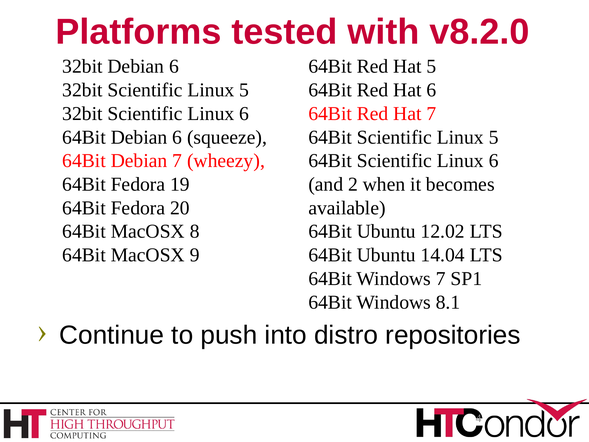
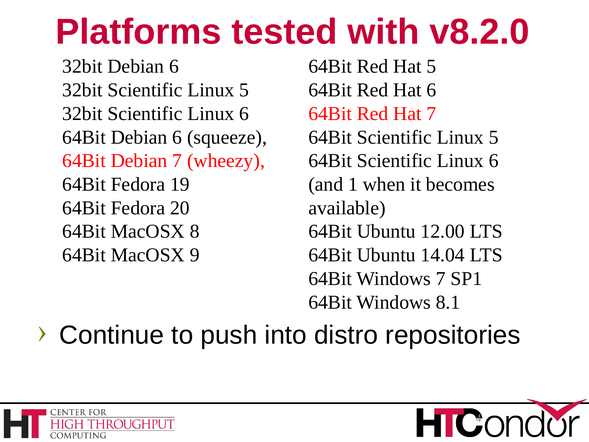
2: 2 -> 1 (353, 184)
12.02: 12.02 -> 12.00 (443, 231)
